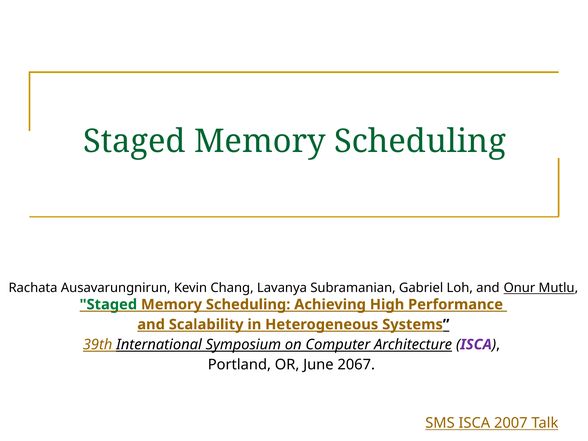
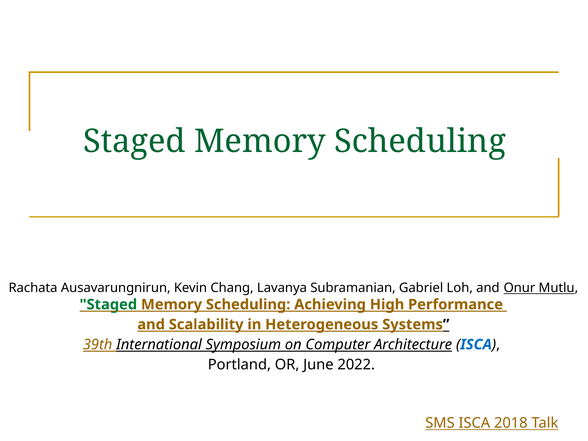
ISCA colour: purple -> blue (476, 345)
2067: 2067 -> 2022 (356, 365)
2007: 2007 -> 2018 (511, 423)
